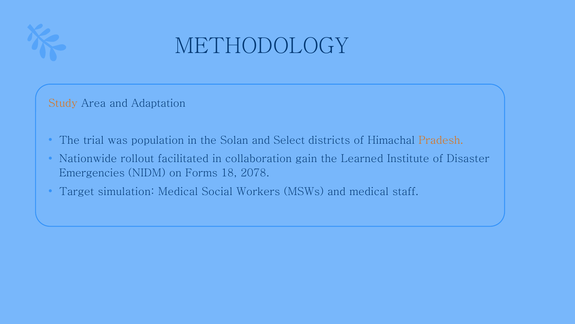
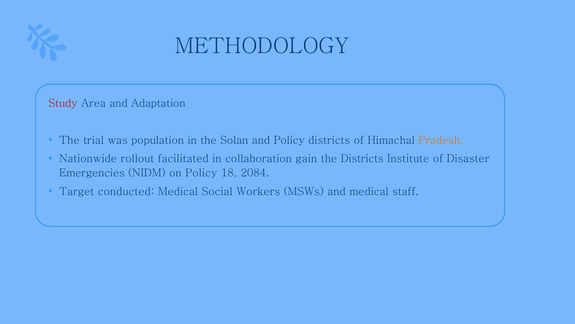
Study colour: orange -> red (63, 103)
and Select: Select -> Policy (289, 140)
the Learned: Learned -> Districts (362, 158)
on Forms: Forms -> Policy (201, 173)
2078: 2078 -> 2084 (255, 173)
simulation: simulation -> conducted (126, 191)
